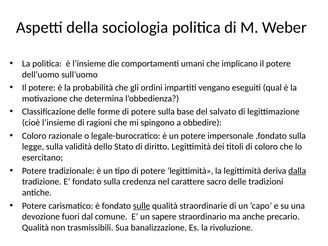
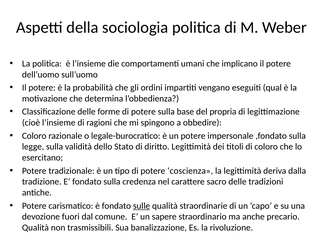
salvato: salvato -> propria (223, 112)
potere legittimità: legittimità -> coscienza (190, 171)
dalla underline: present -> none (297, 171)
